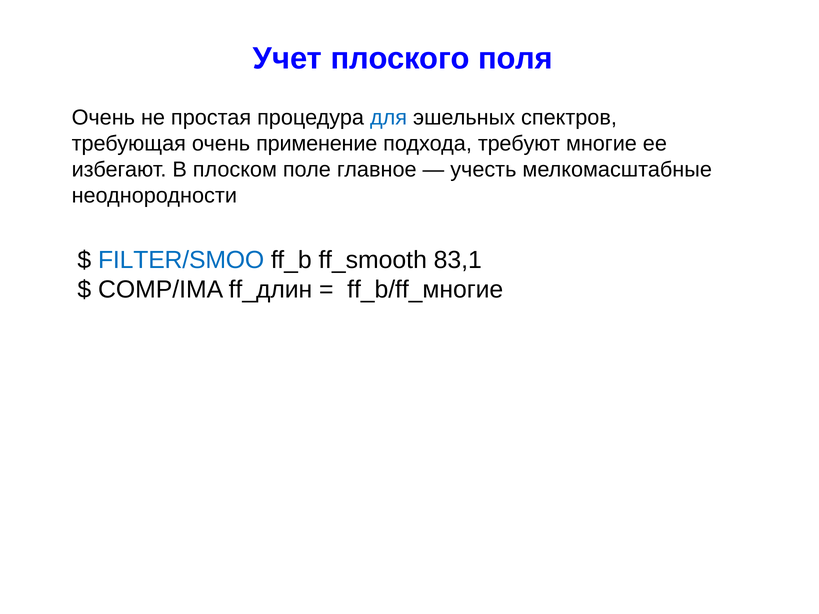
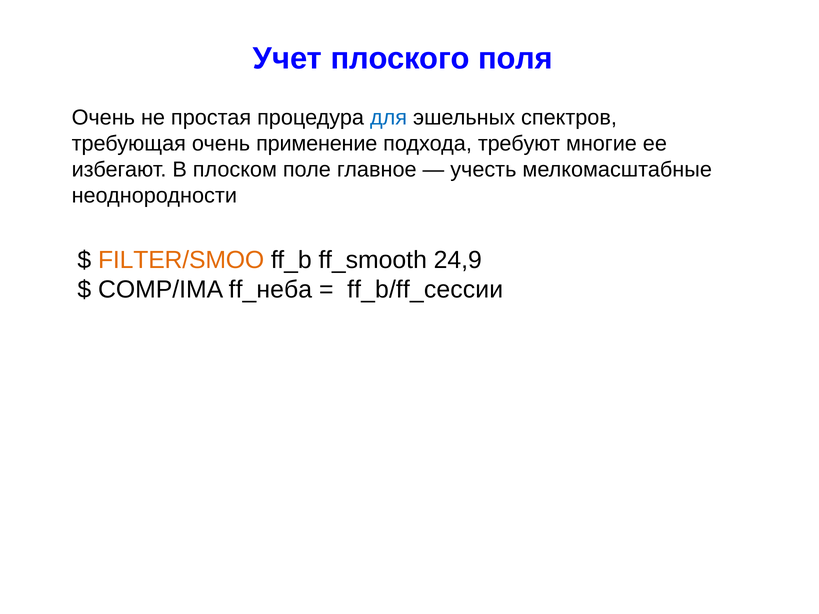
FILTER/SMOO colour: blue -> orange (181, 260)
83,1: 83,1 -> 24,9 (458, 260)
ff_длин: ff_длин -> ff_неба (270, 290)
ff_b/ff_многие: ff_b/ff_многие -> ff_b/ff_сессии (425, 290)
